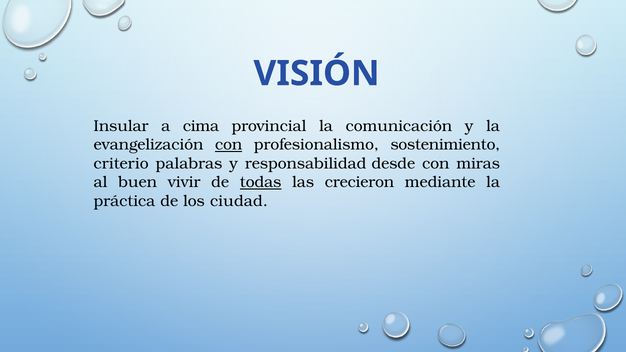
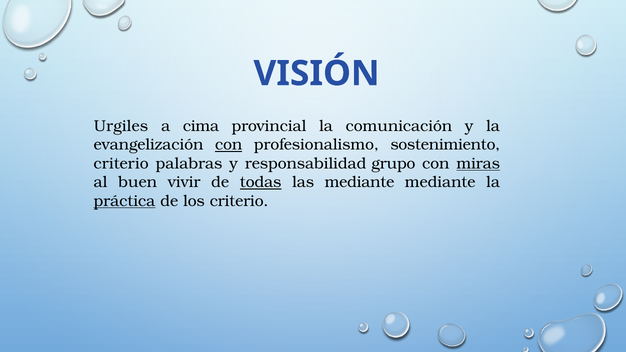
Insular: Insular -> Urgiles (121, 126)
desde: desde -> grupo (393, 164)
miras underline: none -> present (478, 164)
las crecieron: crecieron -> mediante (360, 182)
práctica underline: none -> present (124, 201)
los ciudad: ciudad -> criterio (239, 201)
